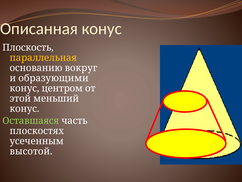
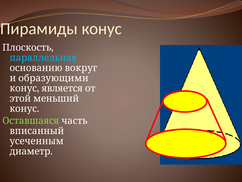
Описанная: Описанная -> Пирамиды (39, 29)
параллельная colour: yellow -> light blue (43, 58)
центром: центром -> является (62, 88)
плоскостях: плоскостях -> вписанный (37, 131)
высотой: высотой -> диаметр (31, 151)
